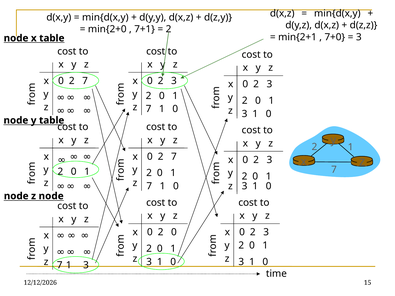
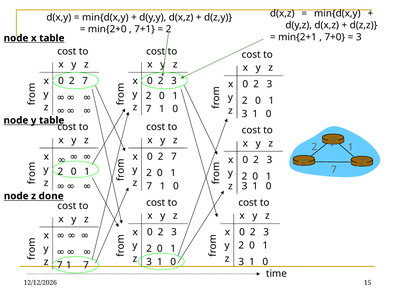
z node: node -> done (51, 196)
0: 0 -> 3 (174, 232)
7 1 3: 3 -> 7 (86, 265)
